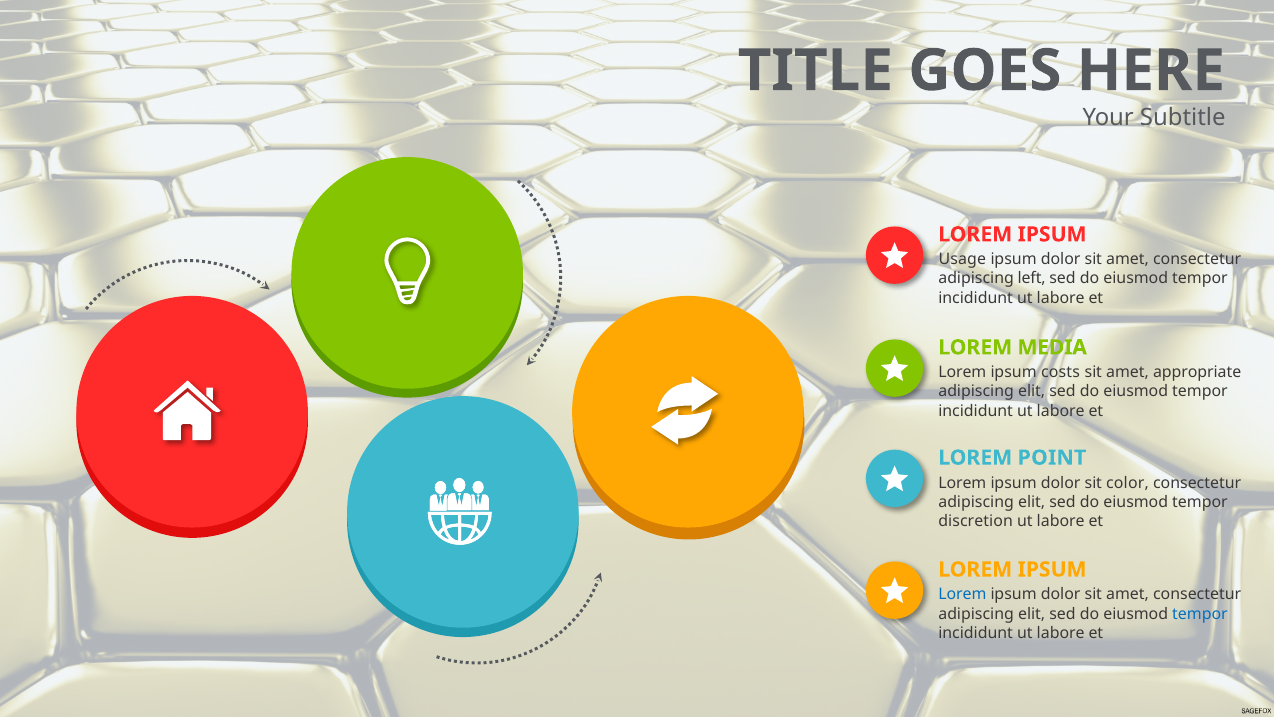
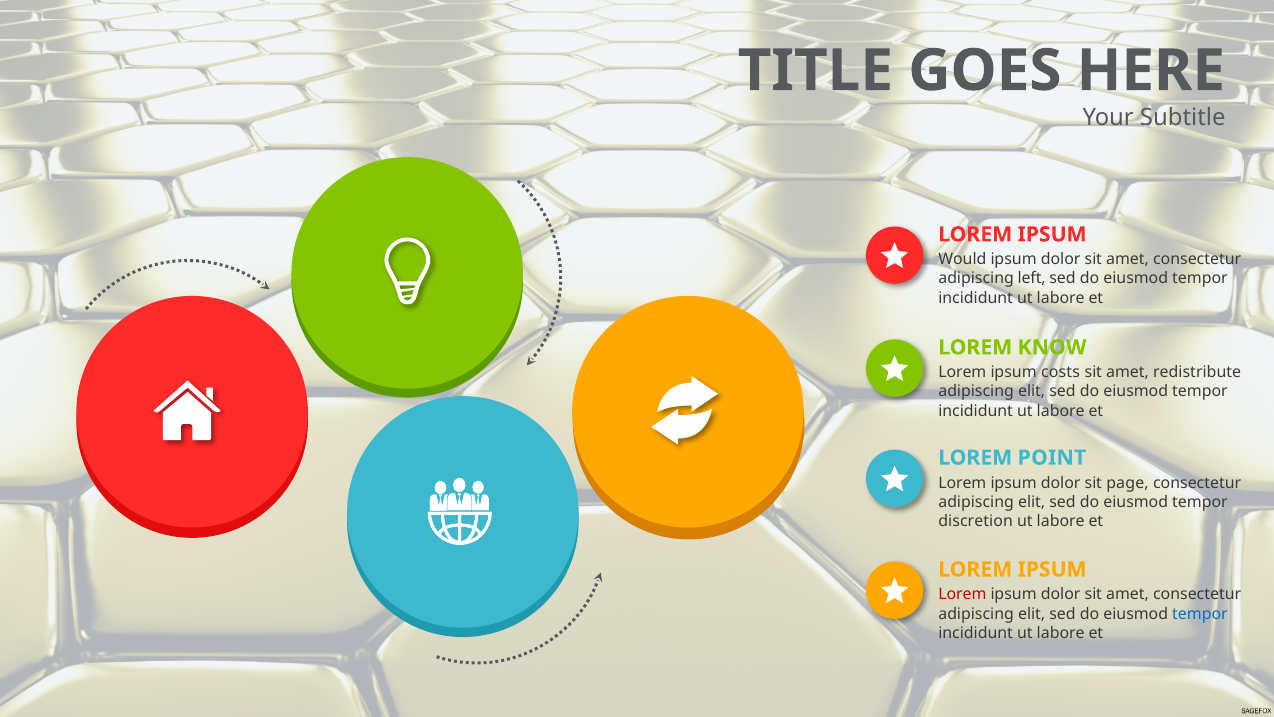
Usage: Usage -> Would (962, 259)
MEDIA: MEDIA -> KNOW (1052, 347)
appropriate: appropriate -> redistribute (1197, 372)
color: color -> page (1127, 483)
Lorem colour: blue -> red (962, 594)
